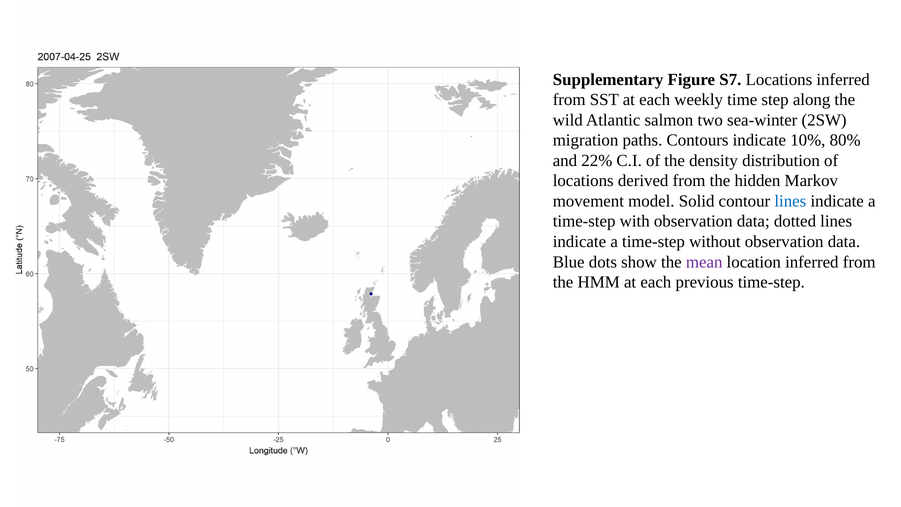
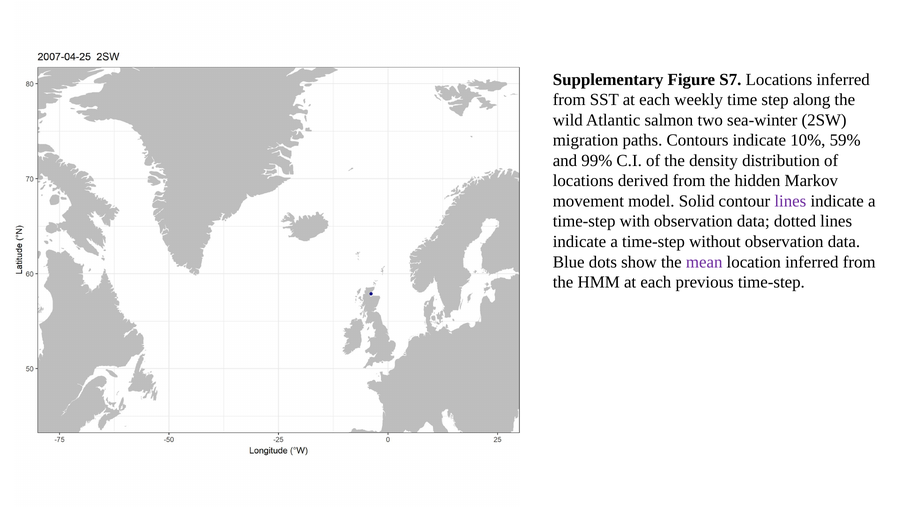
80%: 80% -> 59% (845, 140)
22%: 22% -> 99% (597, 161)
lines colour: blue -> purple (790, 201)
